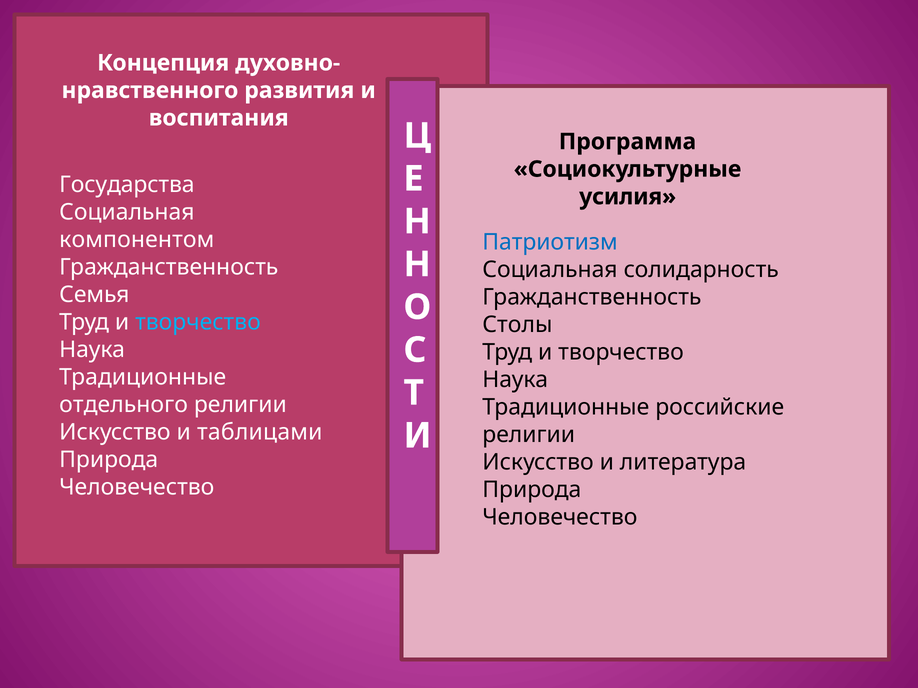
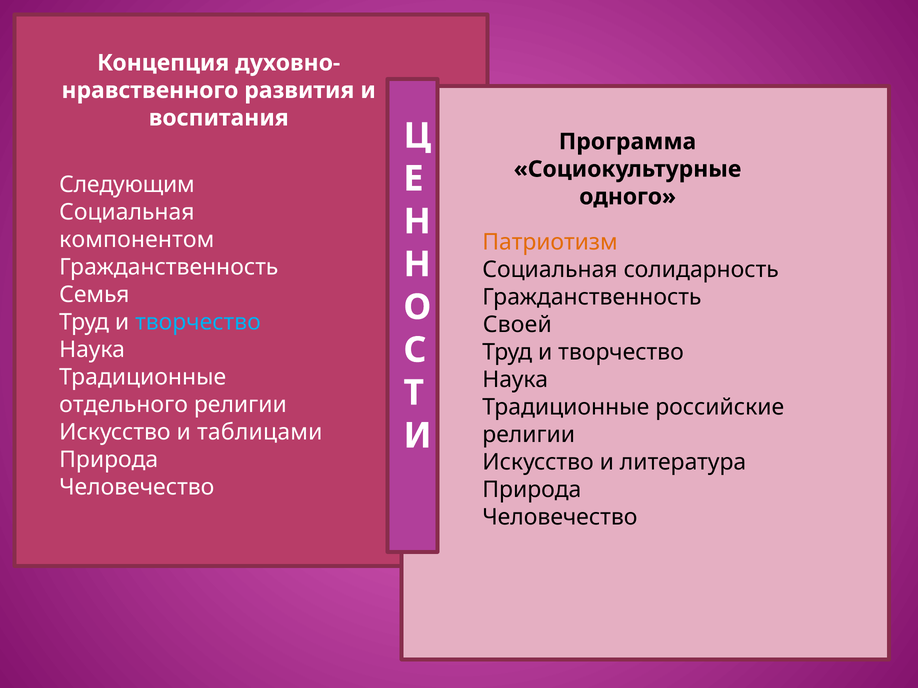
Государства: Государства -> Следующим (127, 185)
усилия: усилия -> одного (628, 197)
Патриотизм colour: blue -> orange (550, 242)
Столы: Столы -> Своей (517, 325)
